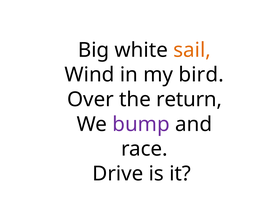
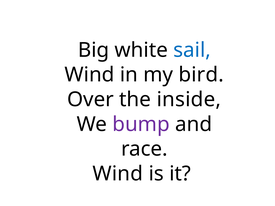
sail colour: orange -> blue (192, 50)
return: return -> inside (189, 100)
Drive: Drive -> Wind (118, 174)
